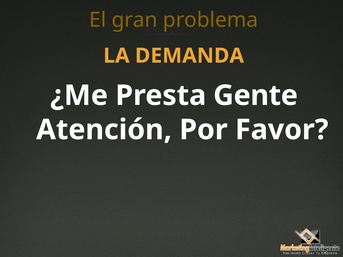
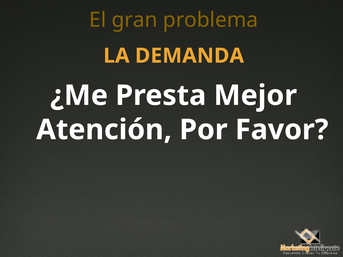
Gente: Gente -> Mejor (255, 96)
